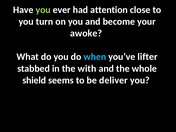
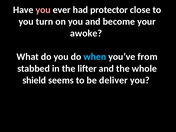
you colour: light green -> pink (43, 10)
attention: attention -> protector (109, 10)
lifter: lifter -> from (148, 57)
with: with -> lifter (87, 68)
